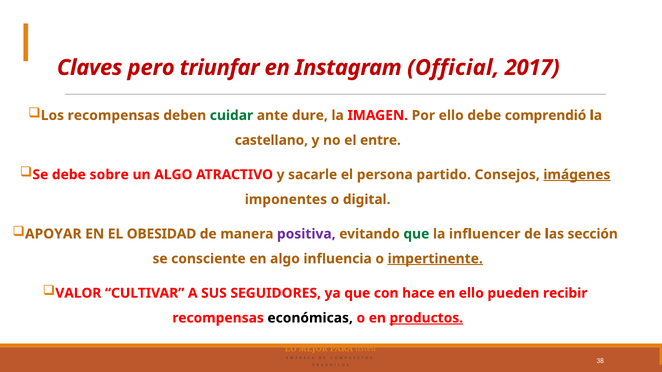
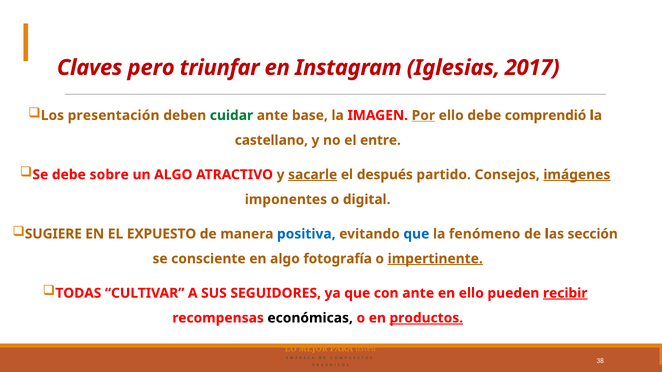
Official: Official -> Iglesias (453, 68)
Los recompensas: recompensas -> presentación (114, 116)
dure: dure -> base (310, 116)
Por underline: none -> present (423, 116)
sacarle underline: none -> present (313, 175)
persona: persona -> después (385, 175)
APOYAR: APOYAR -> SUGIERE (53, 234)
OBESIDAD: OBESIDAD -> EXPUESTO (162, 234)
positiva colour: purple -> blue (306, 234)
que colour: green -> blue (416, 234)
influencer: influencer -> fenómeno (485, 234)
influencia: influencia -> fotografía (338, 259)
VALOR: VALOR -> TODAS (78, 293)
con hace: hace -> ante (418, 293)
recibir underline: none -> present (565, 293)
